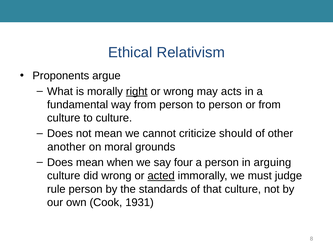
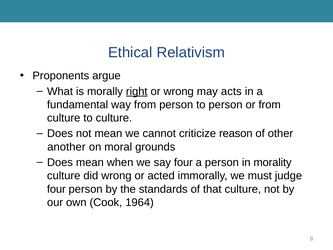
should: should -> reason (236, 133)
arguing: arguing -> morality (273, 162)
acted underline: present -> none (161, 176)
rule: rule -> four (56, 189)
1931: 1931 -> 1964 (140, 202)
